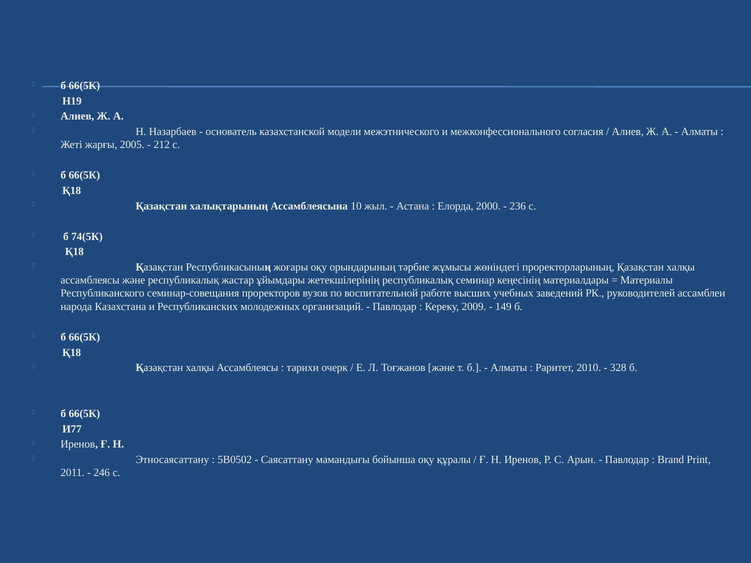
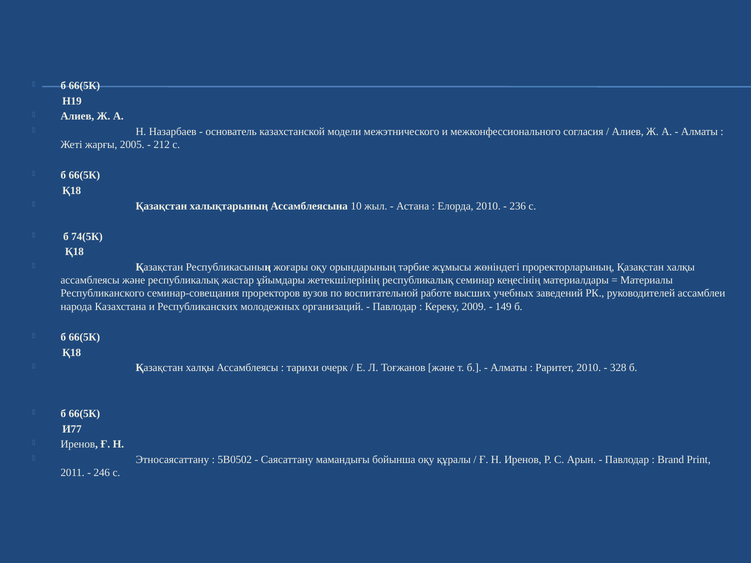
Елорда 2000: 2000 -> 2010 (488, 206)
